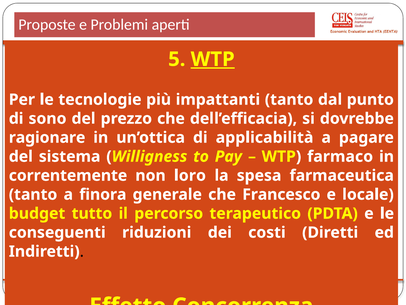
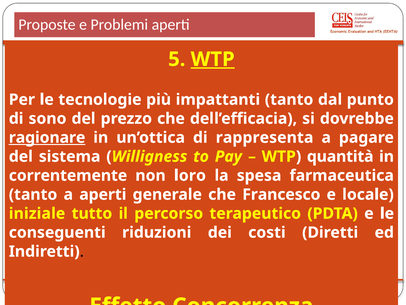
ragionare underline: none -> present (47, 137)
applicabilità: applicabilità -> rappresenta (265, 137)
farmaco: farmaco -> quantità (340, 156)
a finora: finora -> aperti (103, 194)
budget: budget -> iniziale (37, 213)
